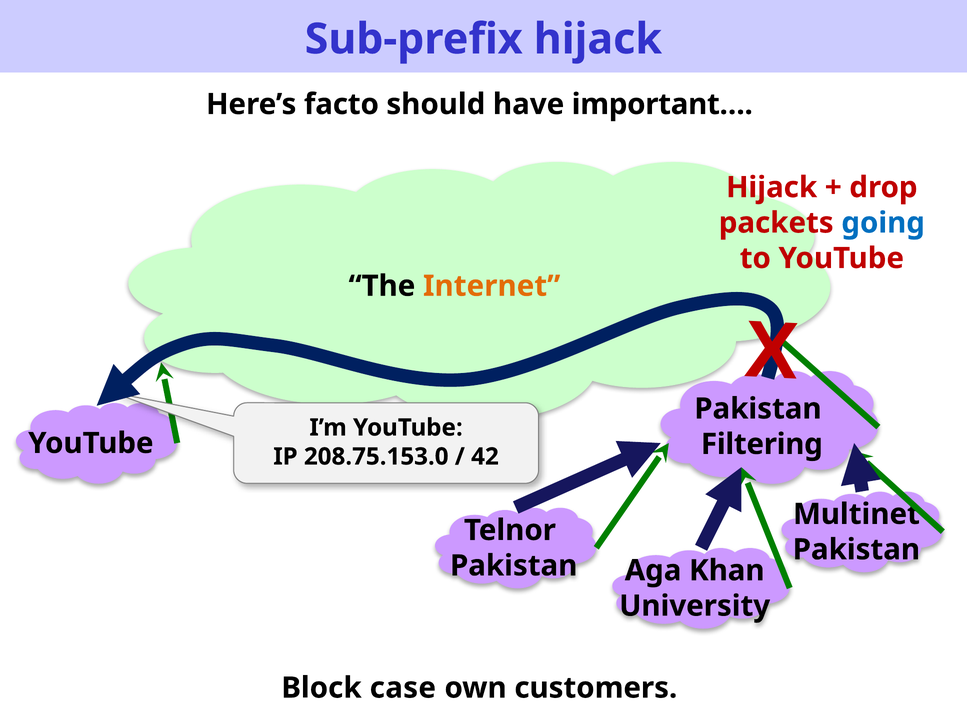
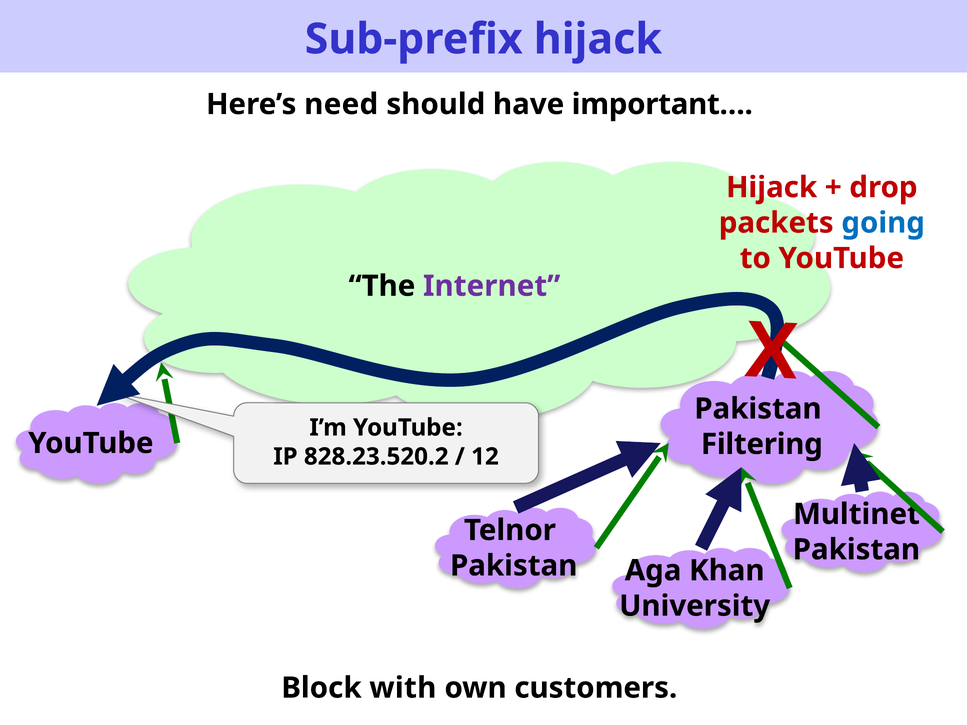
facto: facto -> need (341, 104)
Internet colour: orange -> purple (492, 286)
208.75.153.0: 208.75.153.0 -> 828.23.520.2 (376, 457)
42: 42 -> 12 (485, 457)
case: case -> with (403, 688)
